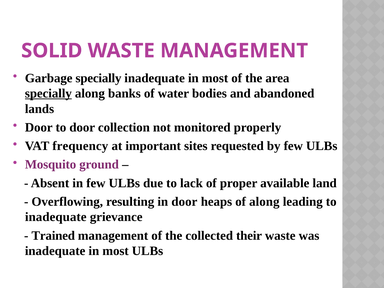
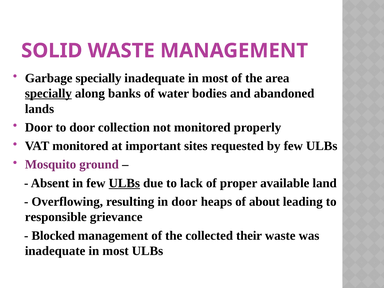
VAT frequency: frequency -> monitored (80, 146)
ULBs underline: none -> present (124, 183)
of along: along -> about (264, 202)
inadequate: inadequate -> responsible (56, 217)
Trained: Trained -> Blocked (53, 236)
